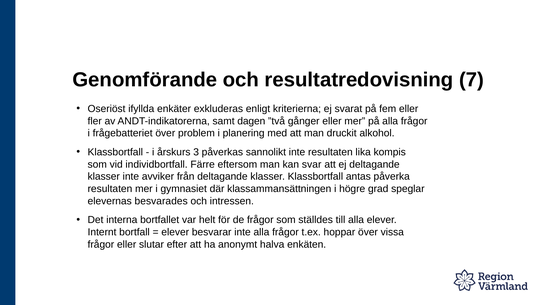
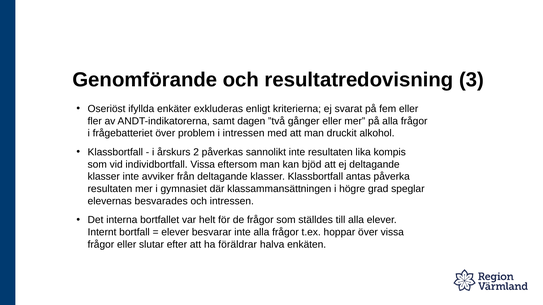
7: 7 -> 3 (471, 80)
i planering: planering -> intressen (244, 133)
3: 3 -> 2 (196, 152)
individbortfall Färre: Färre -> Vissa (203, 165)
svar: svar -> bjöd (312, 165)
anonymt: anonymt -> föräldrar (238, 245)
